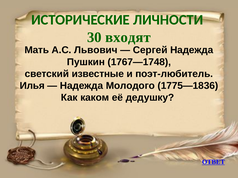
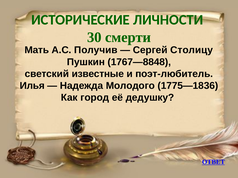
входят: входят -> смерти (128, 37)
Львович: Львович -> Получив (96, 50)
Сергей Надежда: Надежда -> Столицу (192, 50)
1767—1748: 1767—1748 -> 1767—8848 (139, 62)
каком: каком -> город (95, 98)
